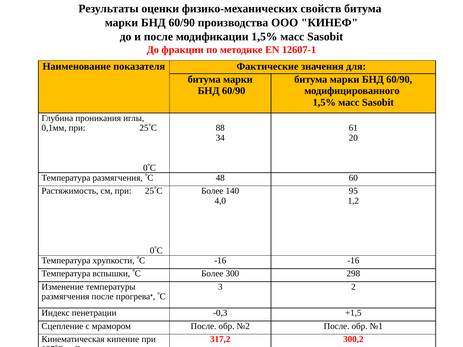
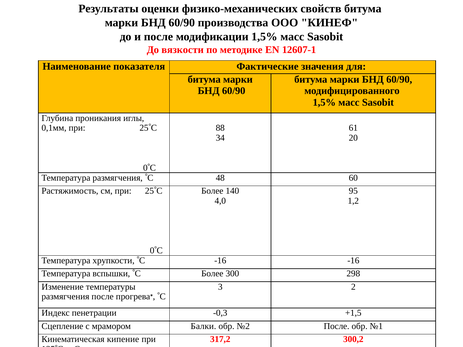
фракции: фракции -> вязкости (183, 50)
мрамором После: После -> Балки (203, 326)
